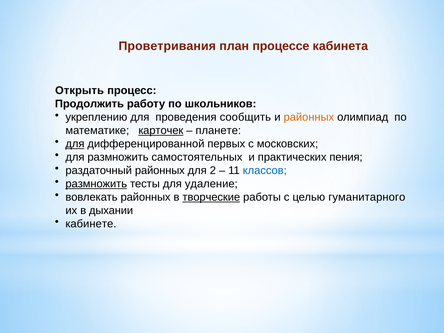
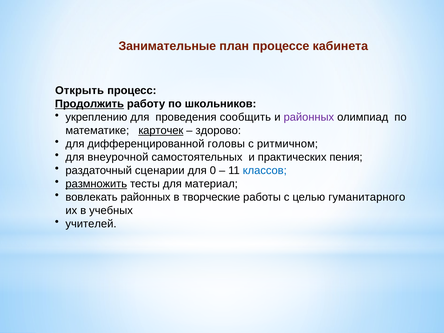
Проветривания: Проветривания -> Занимательные (167, 46)
Продолжить underline: none -> present (89, 104)
районных colour: orange -> purple (309, 117)
планете: планете -> здорово (218, 130)
для underline: present -> none (75, 144)
первых: первых -> головы (226, 144)
московских: московских -> ритмичном (287, 144)
для размножить: размножить -> внеурочной (118, 157)
раздаточный районных: районных -> сценарии (160, 170)
2: 2 -> 0 (213, 170)
удаление: удаление -> материал (211, 184)
творческие underline: present -> none (211, 197)
дыхании: дыхании -> учебных (111, 210)
кабинете: кабинете -> учителей (91, 224)
